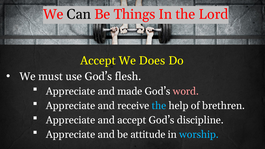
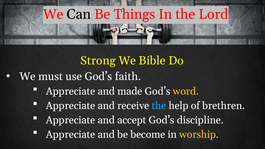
Accept: Accept -> Strong (98, 61)
Does: Does -> Bible (152, 61)
flesh: flesh -> faith (128, 76)
word colour: pink -> yellow (186, 91)
attitude: attitude -> become (148, 134)
worship colour: light blue -> yellow (199, 134)
